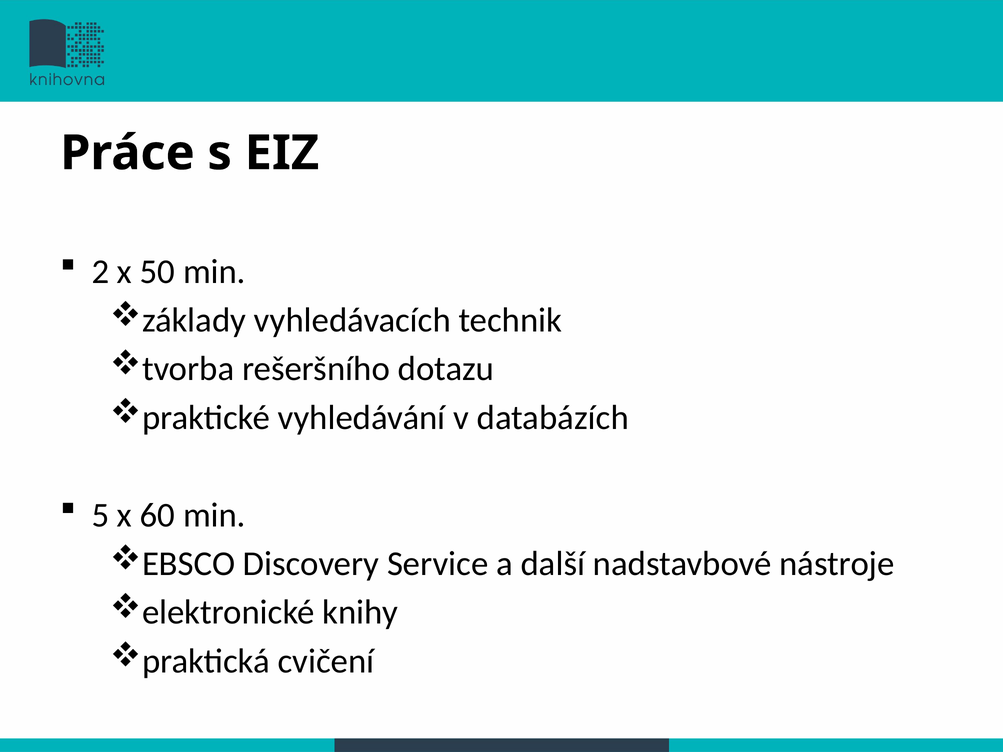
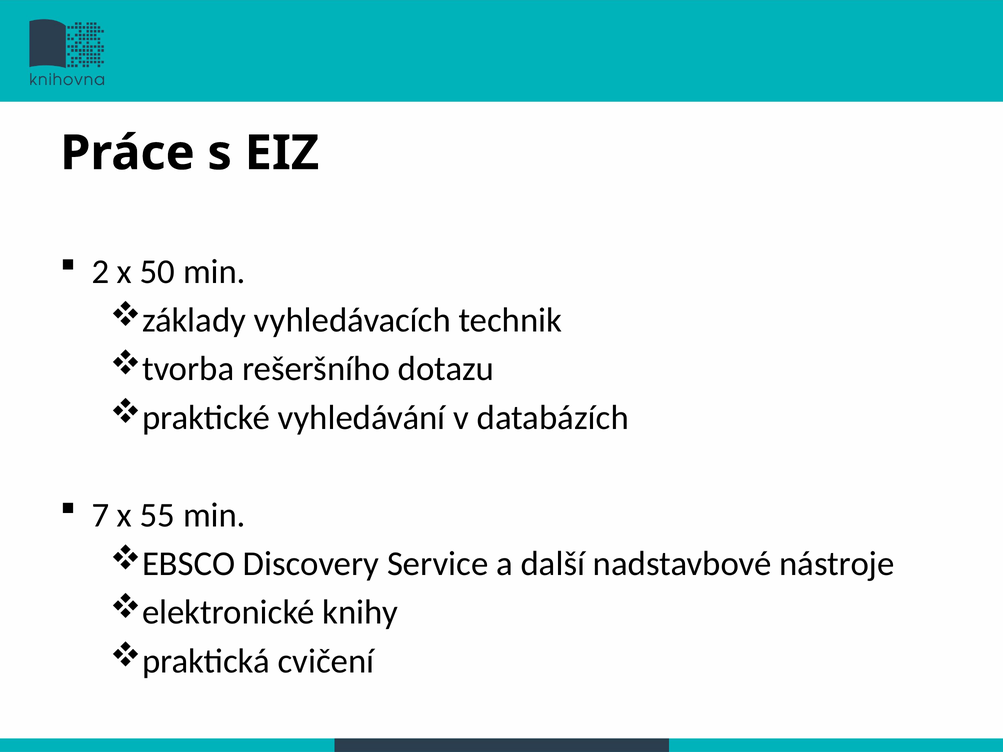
5: 5 -> 7 (100, 515)
60: 60 -> 55 (157, 515)
